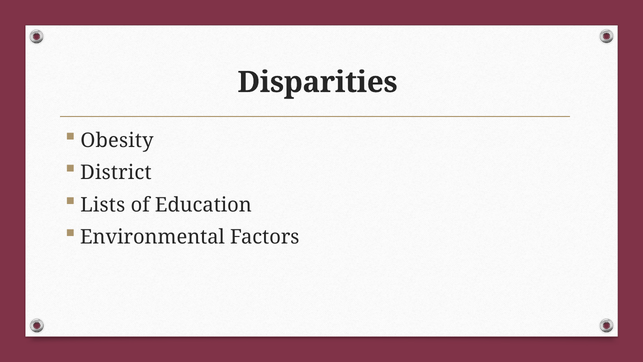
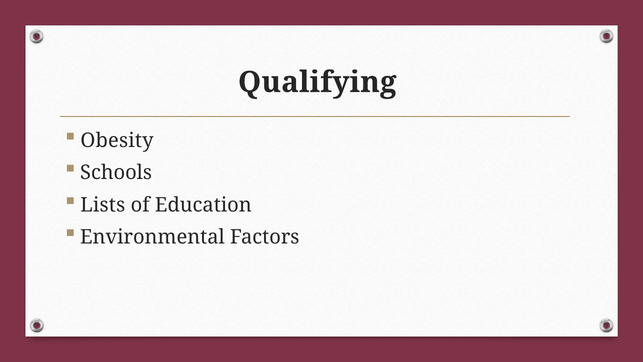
Disparities: Disparities -> Qualifying (317, 82)
District: District -> Schools (116, 173)
